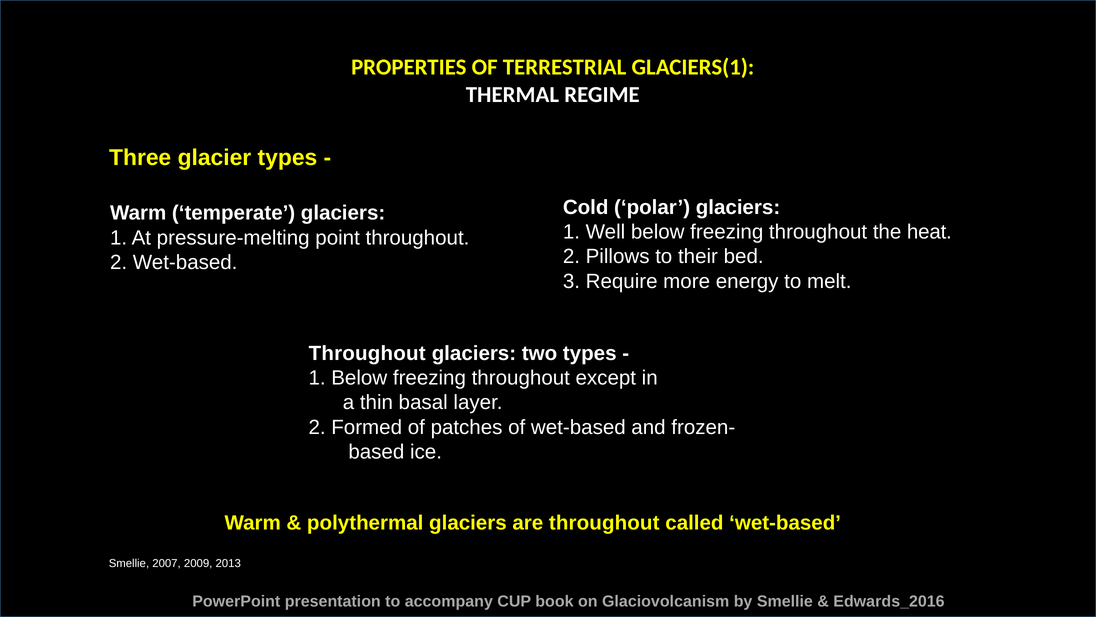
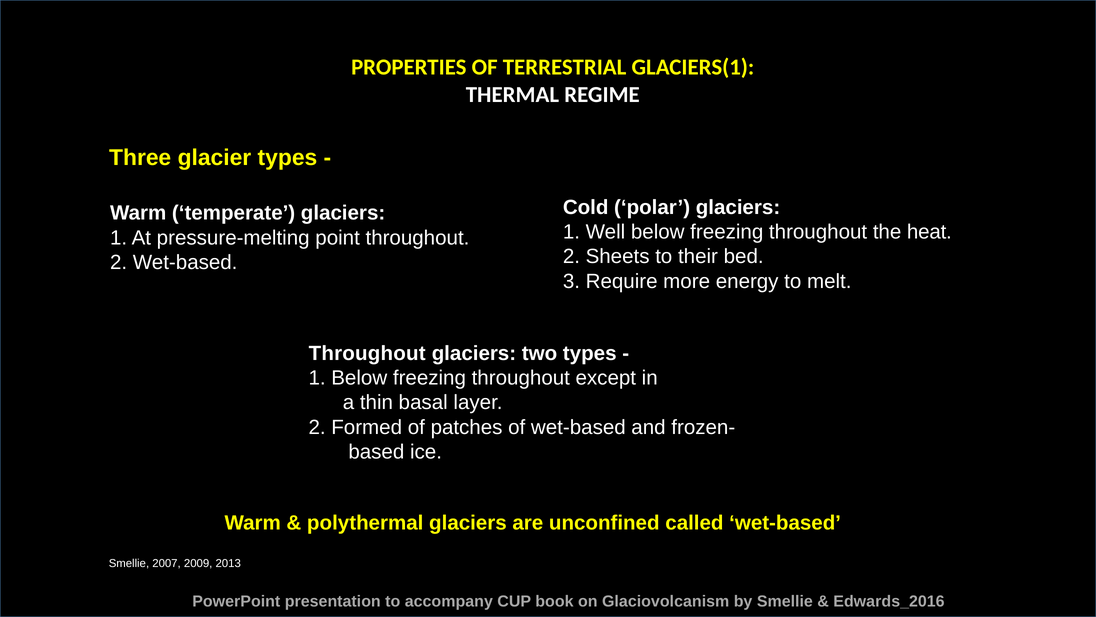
Pillows: Pillows -> Sheets (618, 256)
are throughout: throughout -> unconfined (604, 523)
